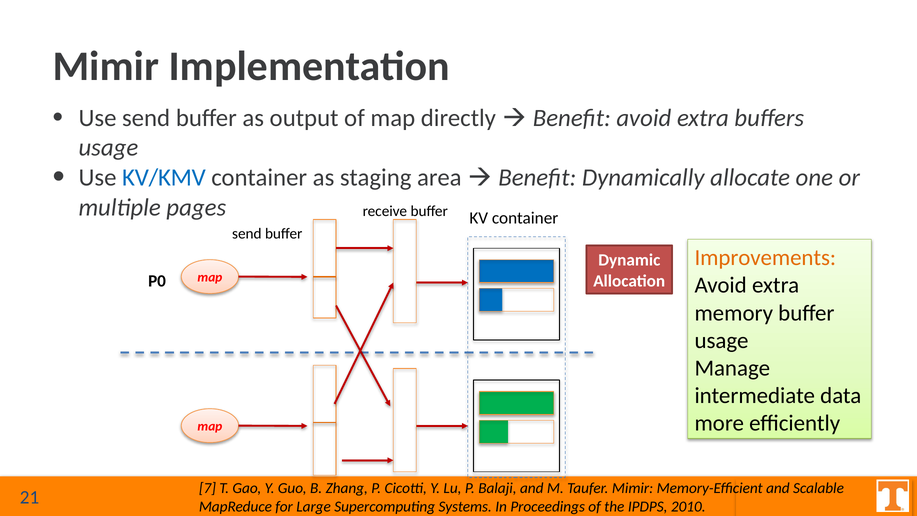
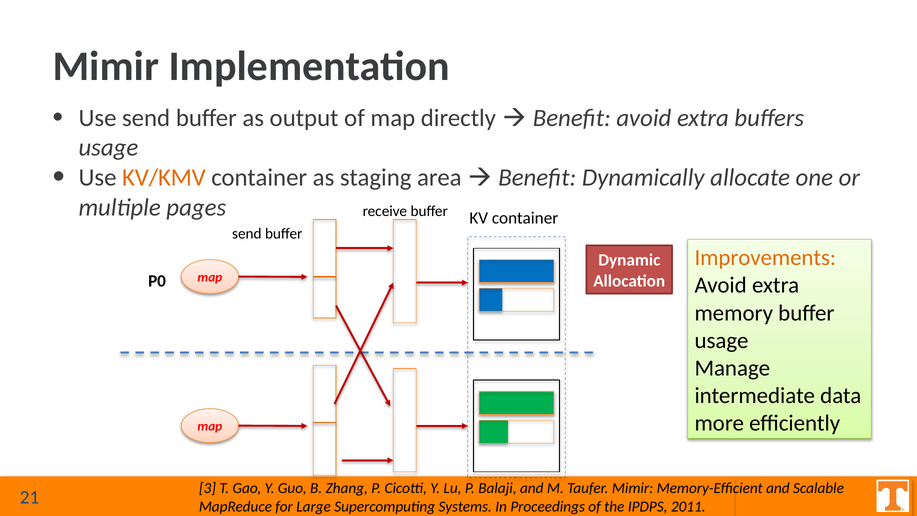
KV/KMV colour: blue -> orange (164, 178)
7: 7 -> 3 (207, 488)
2010: 2010 -> 2011 (688, 506)
